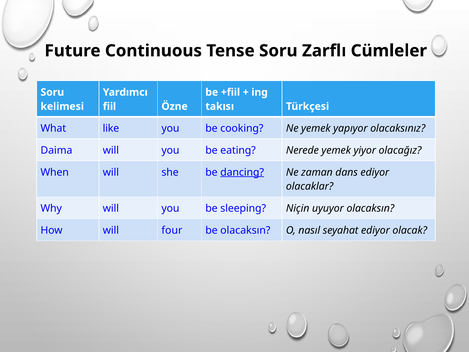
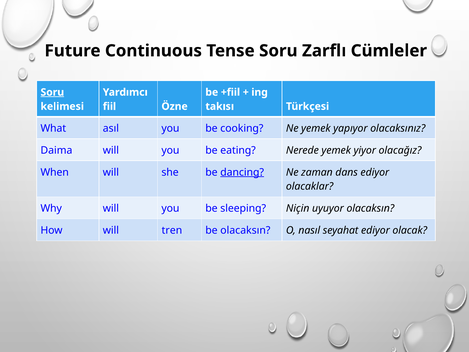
Soru underline: none -> present (52, 92)
like: like -> asıl (111, 128)
four: four -> tren (172, 230)
